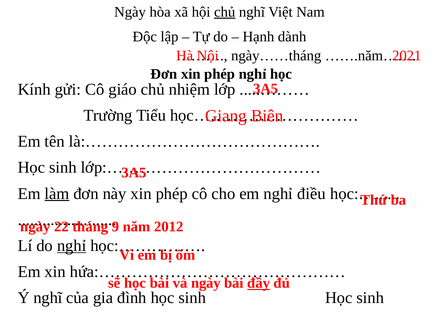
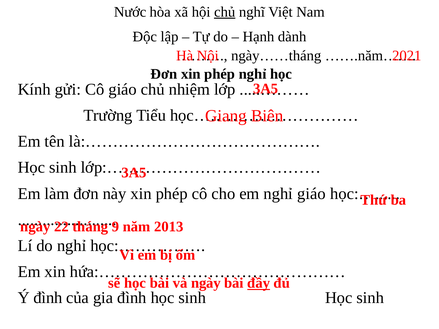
Ngày: Ngày -> Nước (130, 12)
làm underline: present -> none (57, 194)
nghỉ điều: điều -> giáo (311, 194)
2012: 2012 -> 2013 (169, 227)
nghỉ underline: present -> none (72, 246)
Ý nghĩ: nghĩ -> đình (48, 298)
